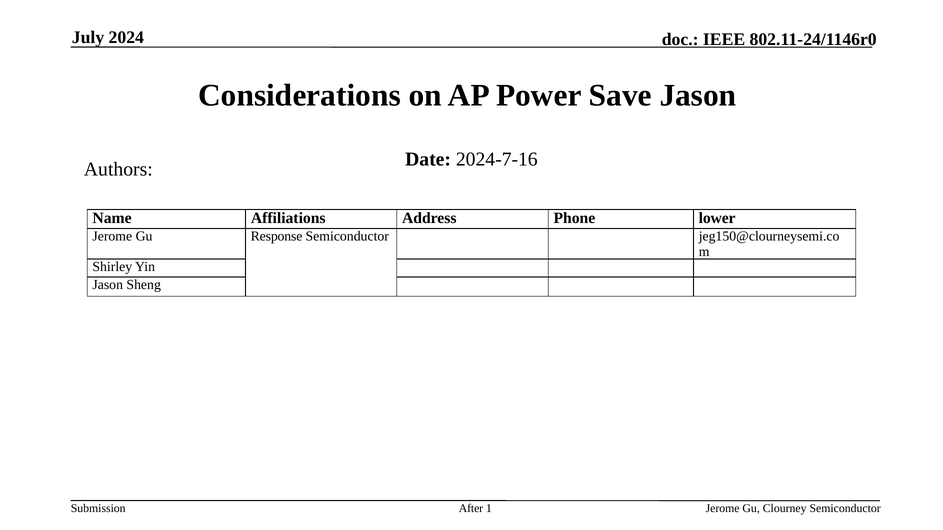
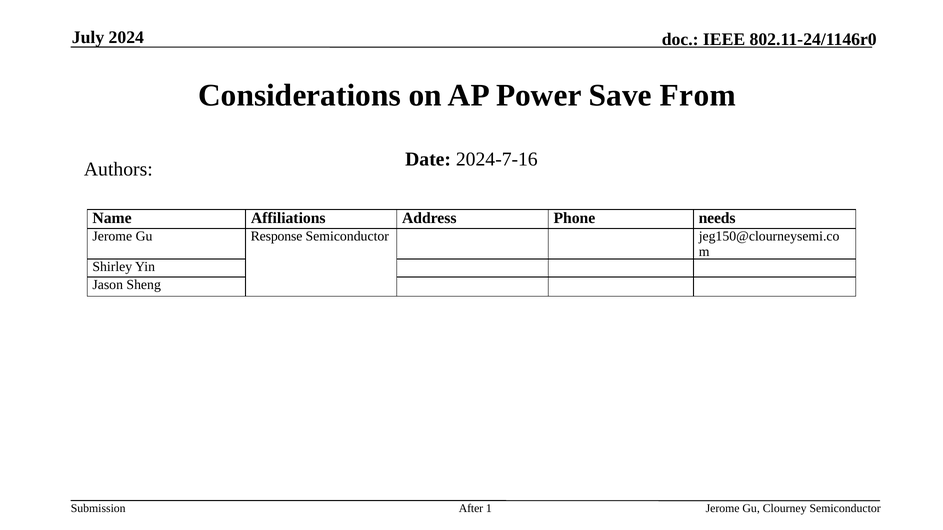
Save Jason: Jason -> From (698, 95)
lower: lower -> needs (717, 218)
